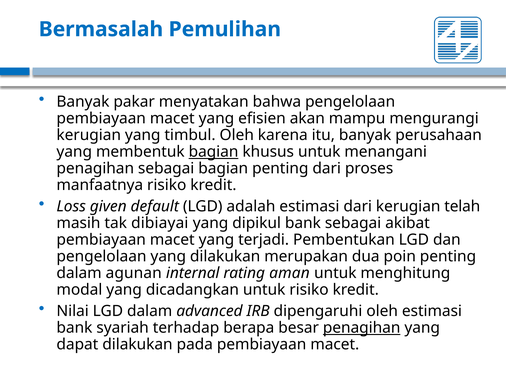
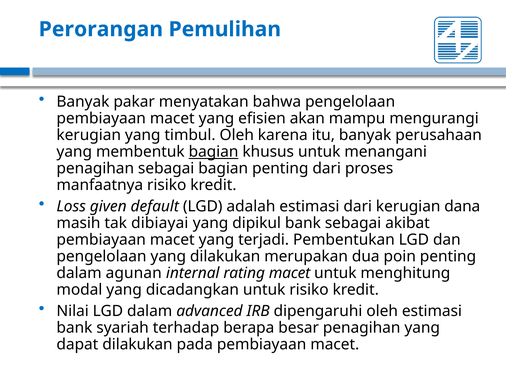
Bermasalah: Bermasalah -> Perorangan (101, 29)
telah: telah -> dana (462, 206)
rating aman: aman -> macet (290, 273)
penagihan underline: present -> none (362, 327)
